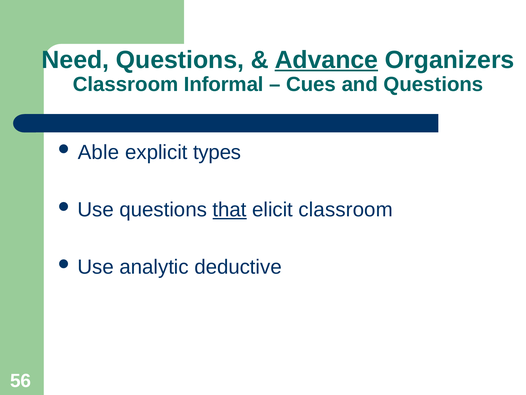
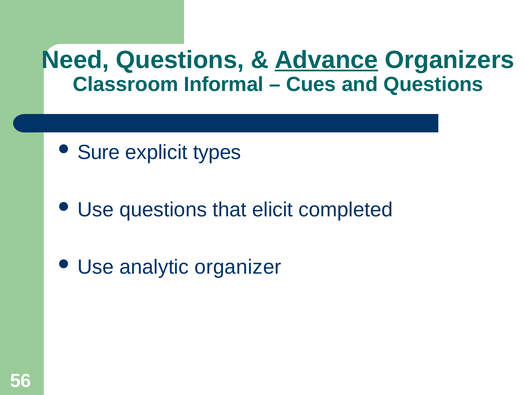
Able: Able -> Sure (99, 152)
that underline: present -> none (230, 210)
elicit classroom: classroom -> completed (346, 210)
deductive: deductive -> organizer (238, 267)
